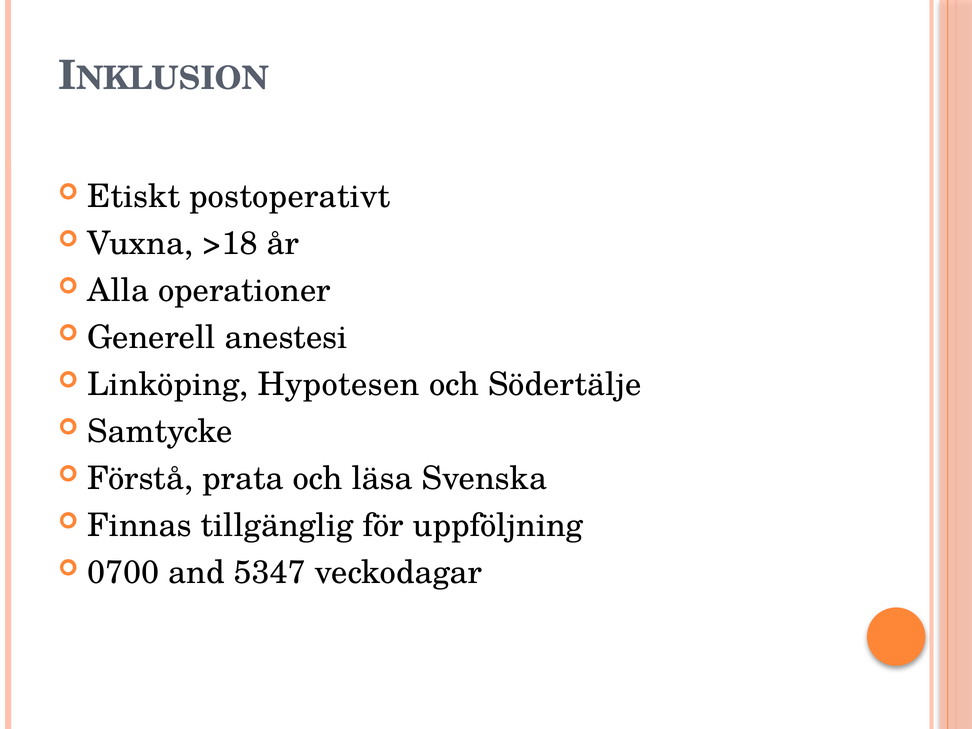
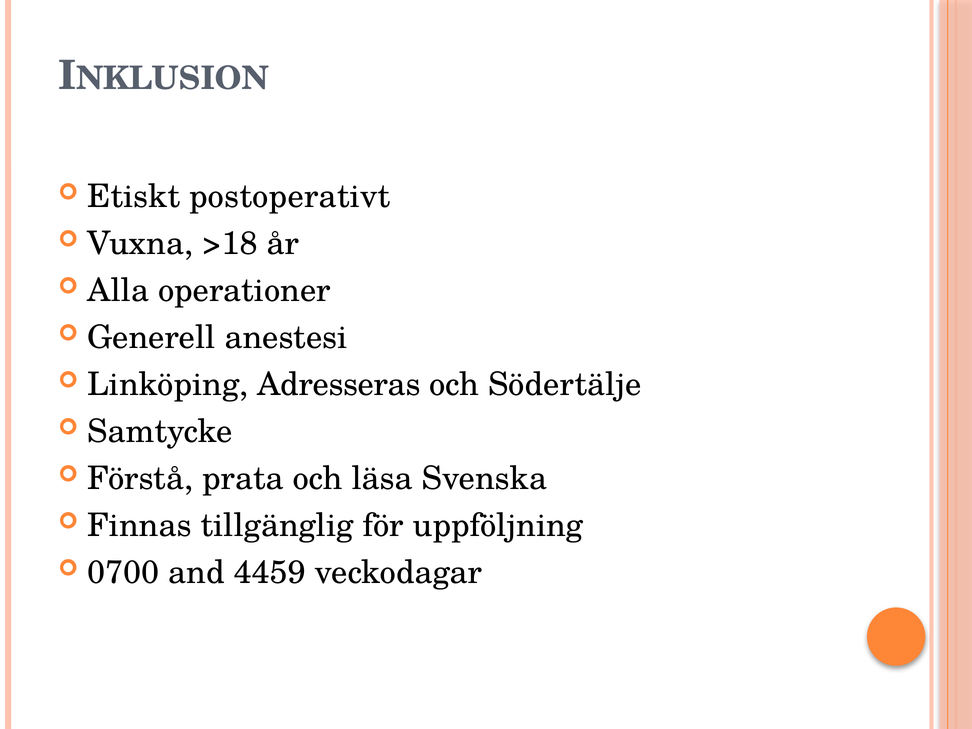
Hypotesen: Hypotesen -> Adresseras (339, 385)
5347: 5347 -> 4459 (270, 573)
